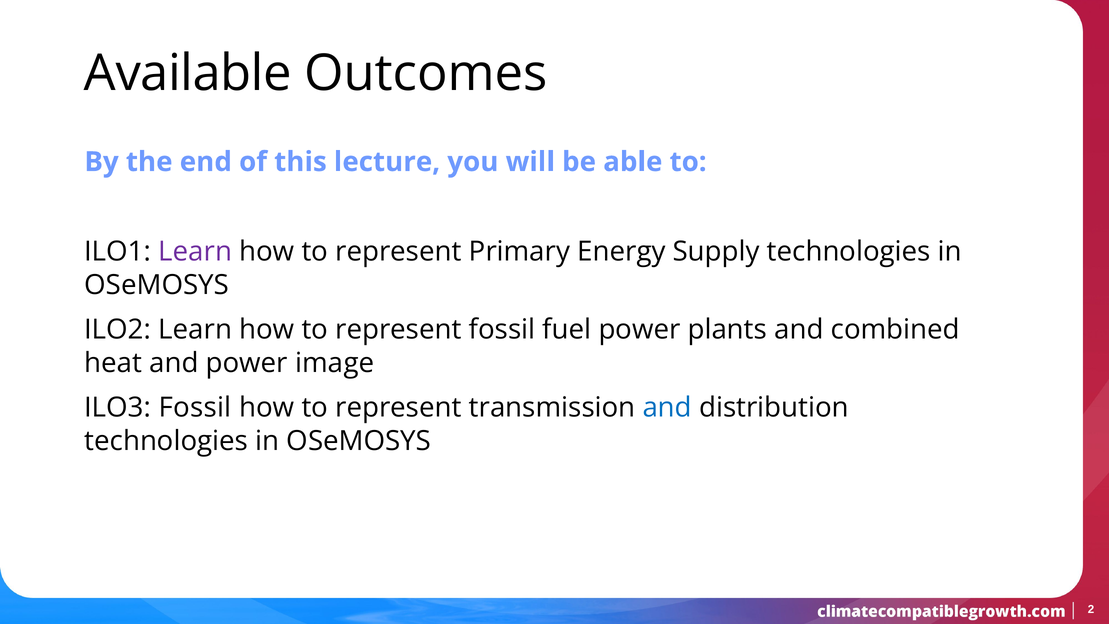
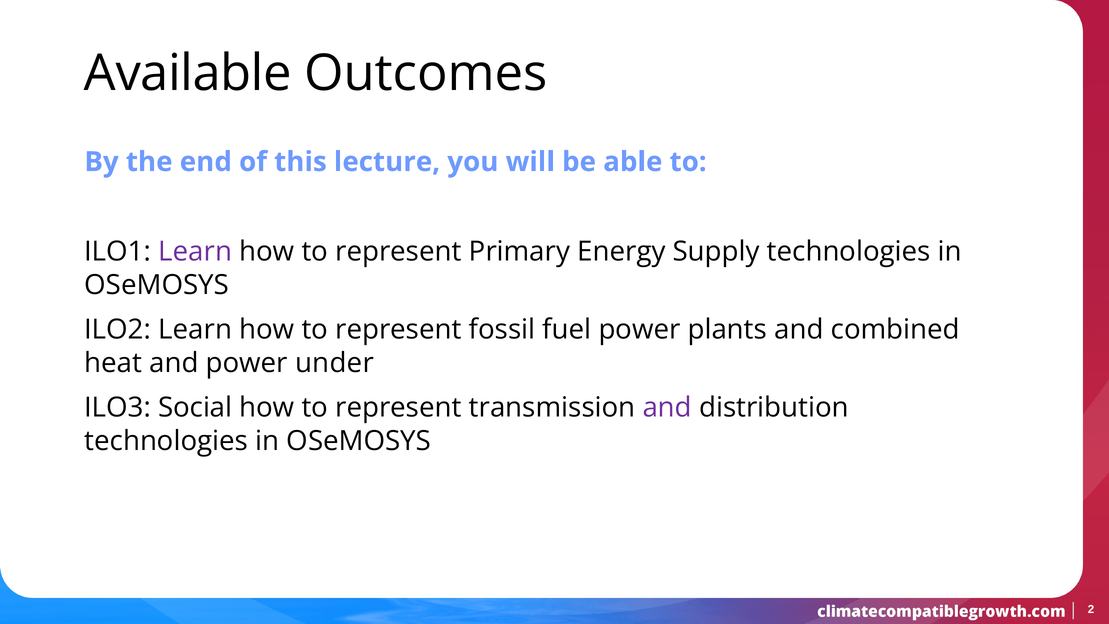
image: image -> under (335, 363)
ILO3 Fossil: Fossil -> Social (195, 408)
and colour: blue -> purple (667, 408)
